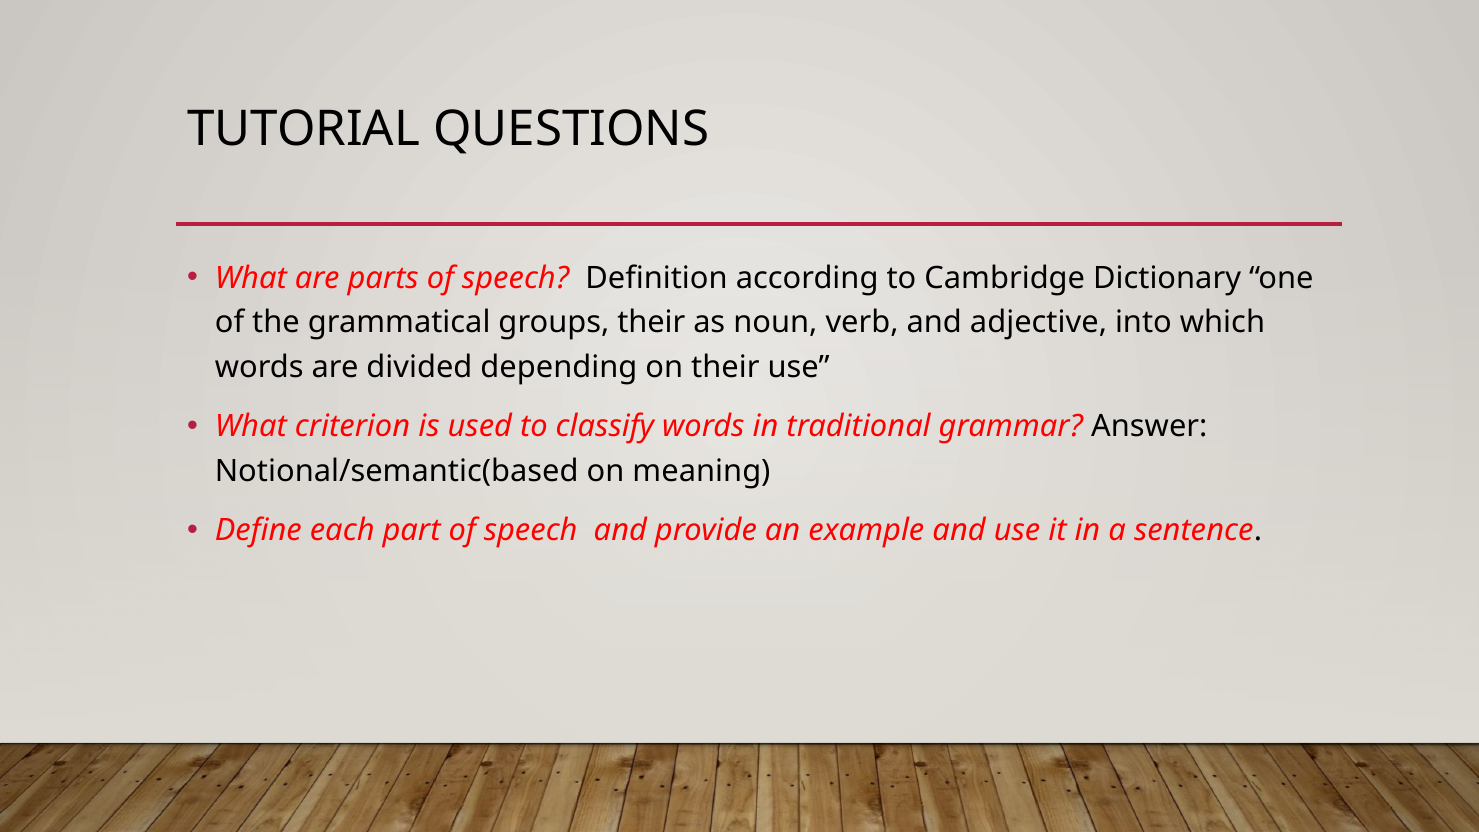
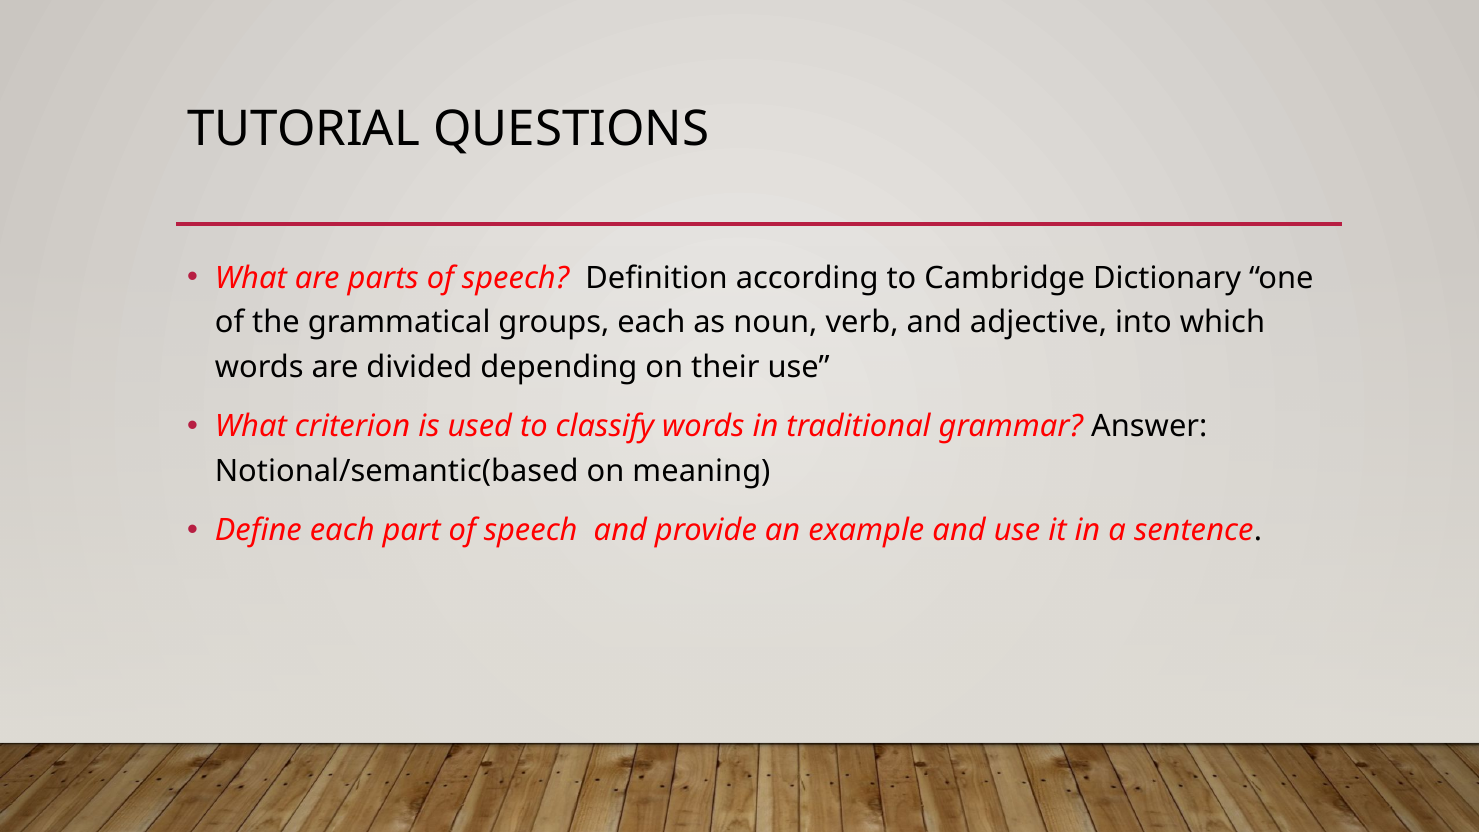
groups their: their -> each (651, 322)
